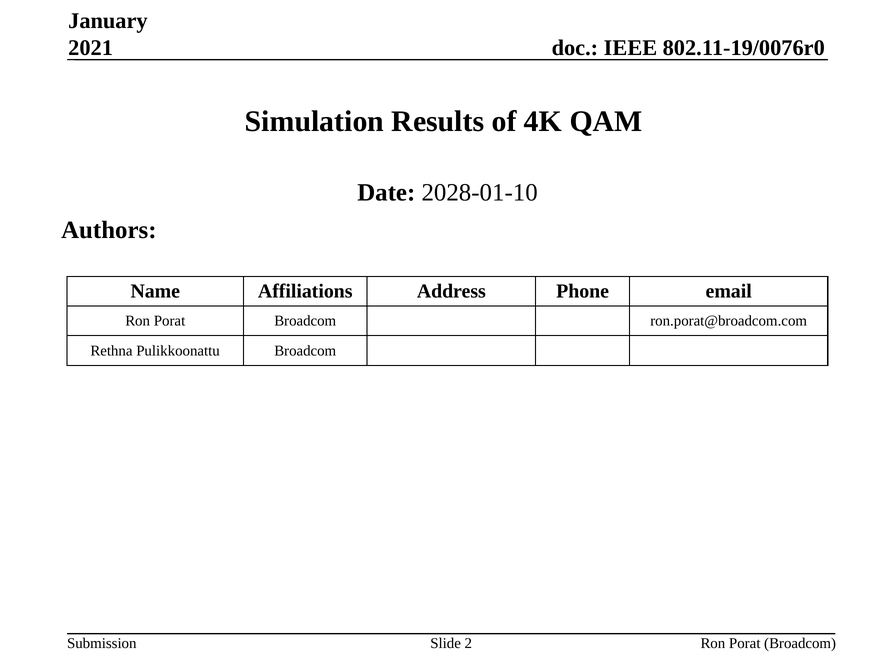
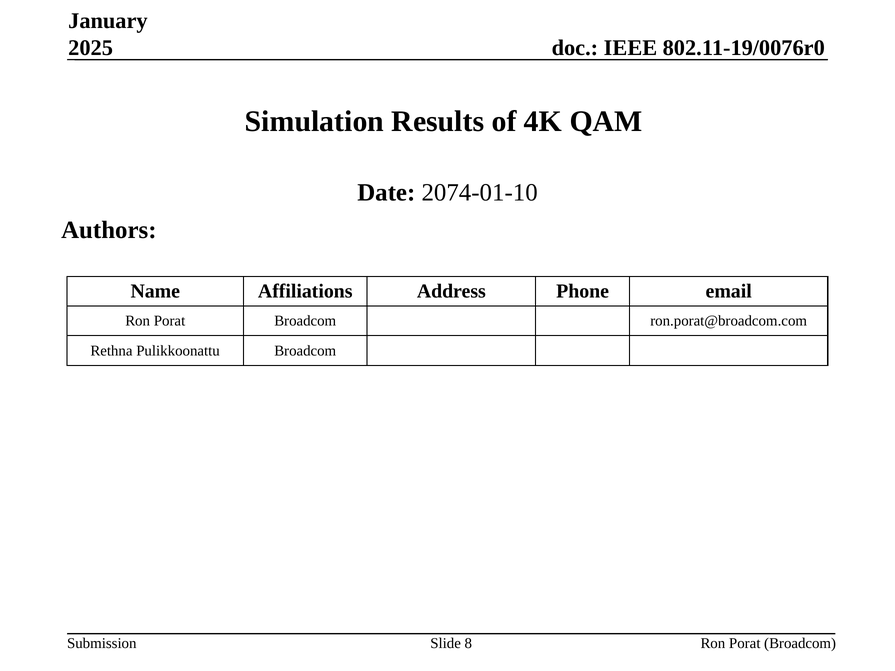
2021: 2021 -> 2025 (91, 48)
2028-01-10: 2028-01-10 -> 2074-01-10 (480, 193)
2: 2 -> 8 (468, 644)
